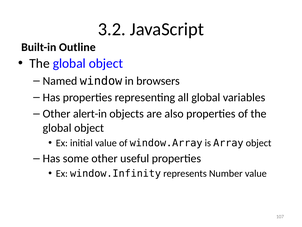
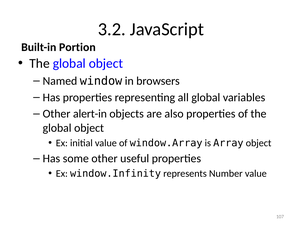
Outline: Outline -> Portion (77, 47)
